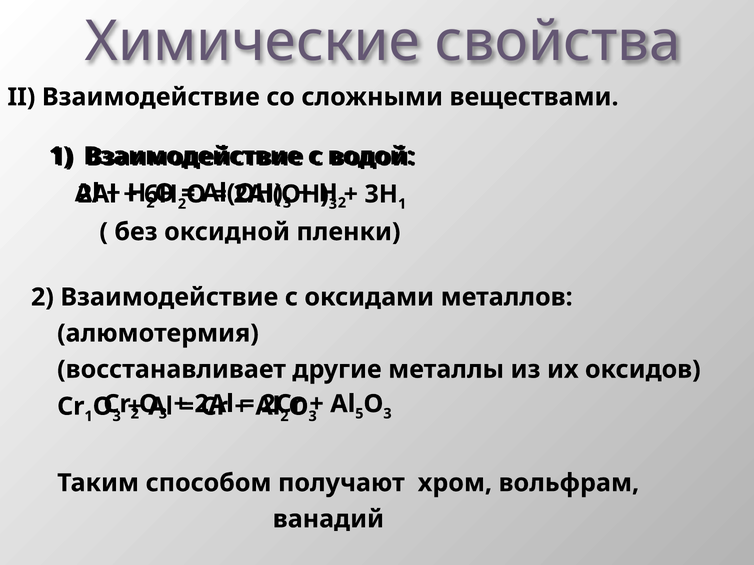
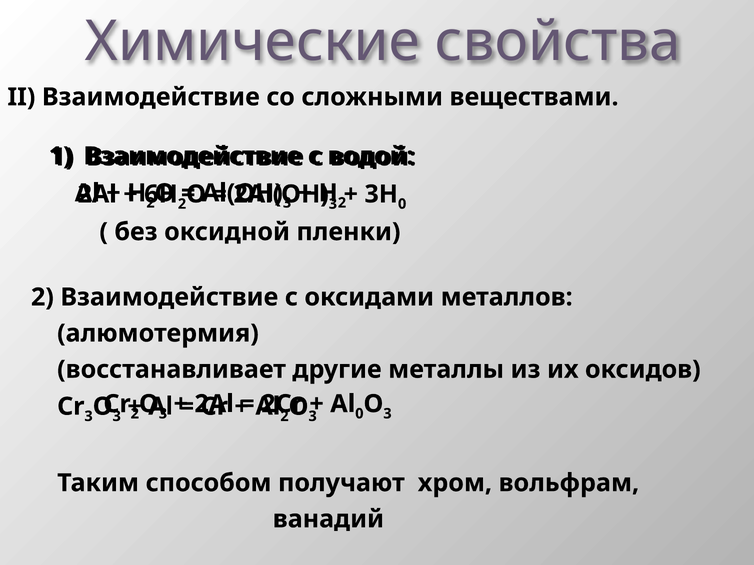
1: 1 -> 0 (402, 204)
Al 5: 5 -> 0 (359, 414)
Cr 1: 1 -> 3 (89, 417)
